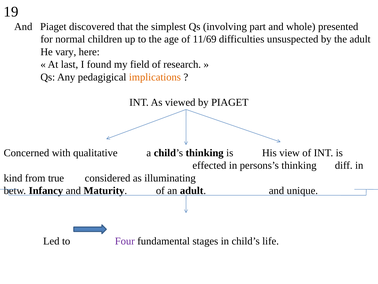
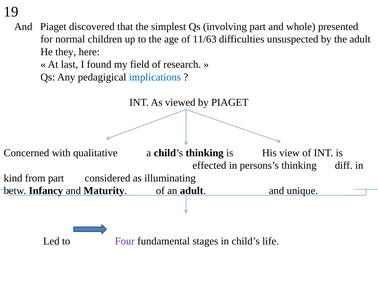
11/69: 11/69 -> 11/63 (205, 39)
vary: vary -> they (66, 52)
implications colour: orange -> blue (155, 77)
from true: true -> part (56, 178)
